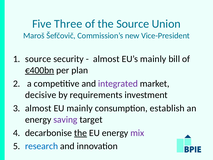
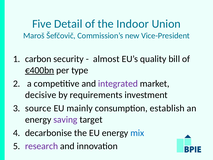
Three: Three -> Detail (68, 24)
the Source: Source -> Indoor (133, 24)
source: source -> carbon (38, 59)
EU’s mainly: mainly -> quality (153, 59)
plan: plan -> type (80, 70)
almost: almost -> source (38, 108)
the underline: present -> none (81, 133)
mix colour: purple -> blue (137, 133)
research colour: blue -> purple (41, 146)
